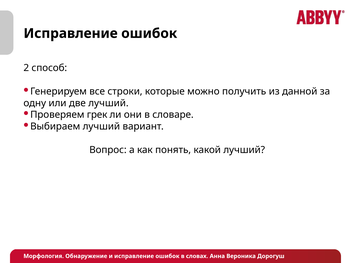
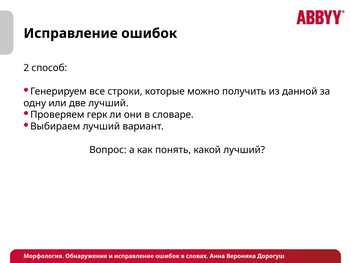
грек: грек -> герк (97, 115)
